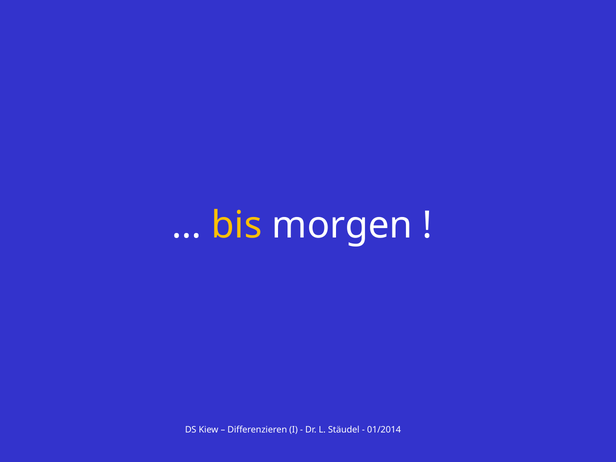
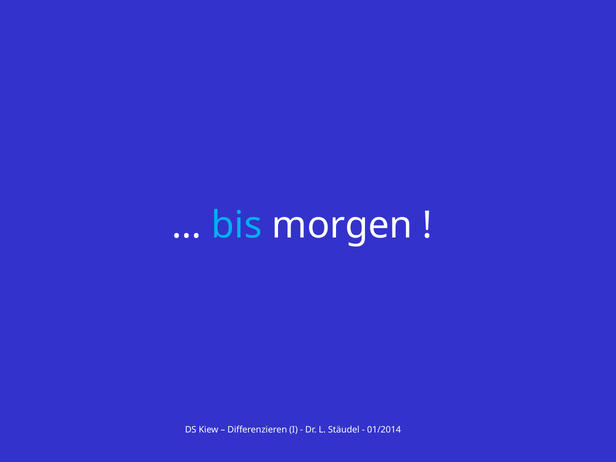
bis colour: yellow -> light blue (237, 225)
